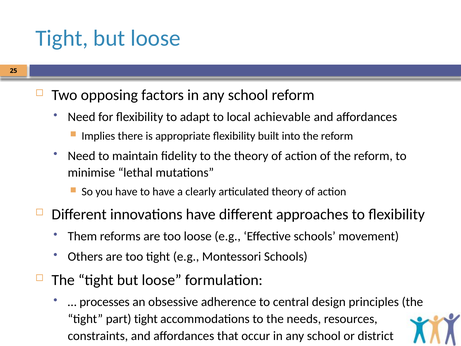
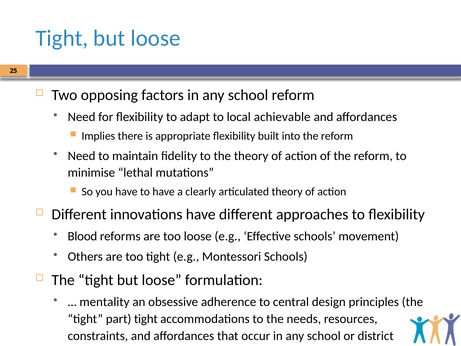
Them: Them -> Blood (82, 236)
processes: processes -> mentality (104, 302)
